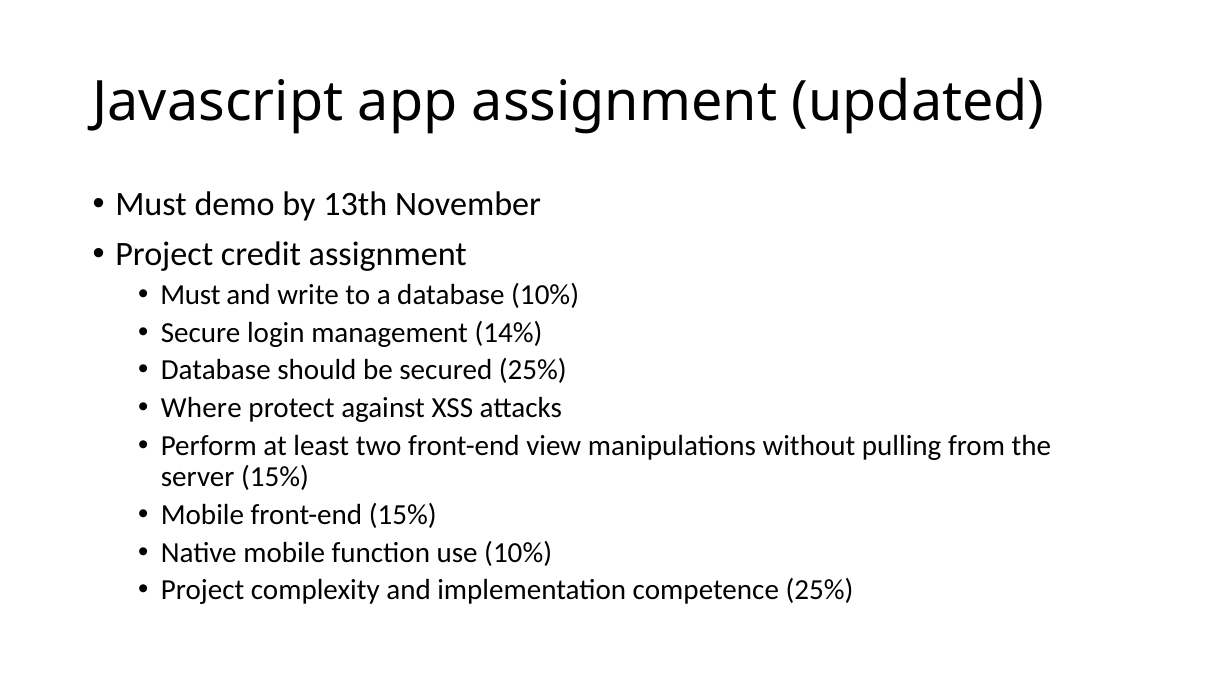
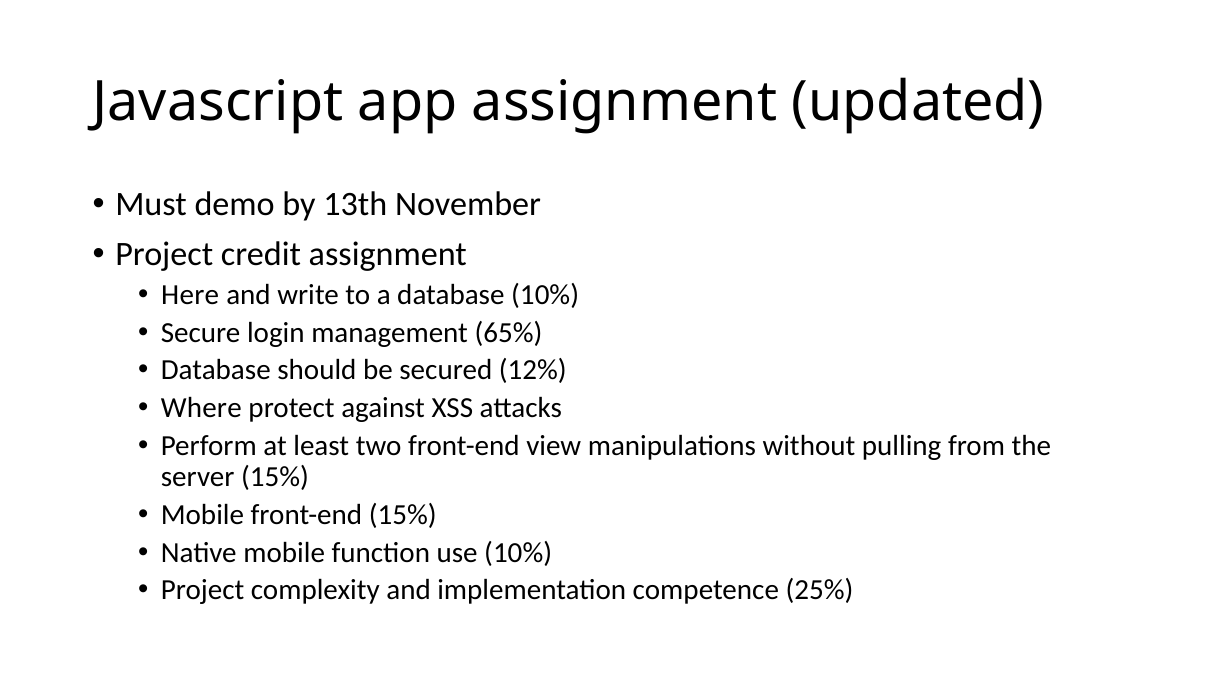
Must: Must -> Here (190, 295)
14%: 14% -> 65% (509, 332)
secured 25%: 25% -> 12% (533, 370)
